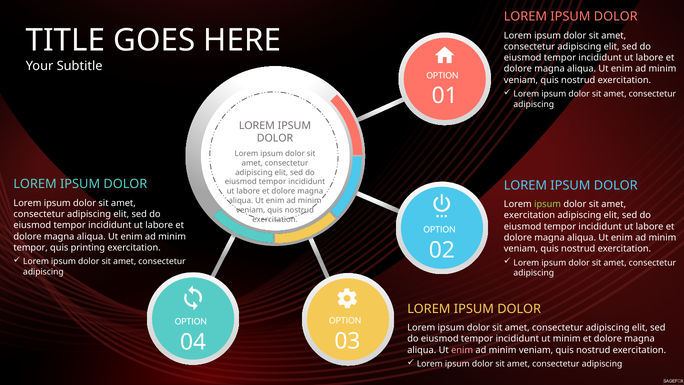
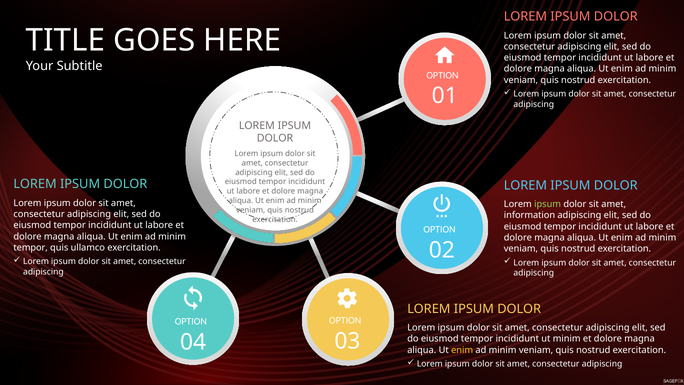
exercitation: exercitation -> information (529, 215)
printing: printing -> ullamco (88, 247)
enim colour: pink -> yellow (462, 350)
